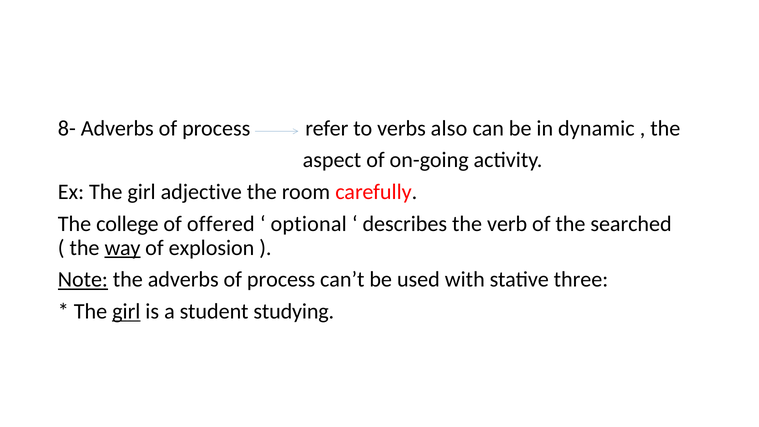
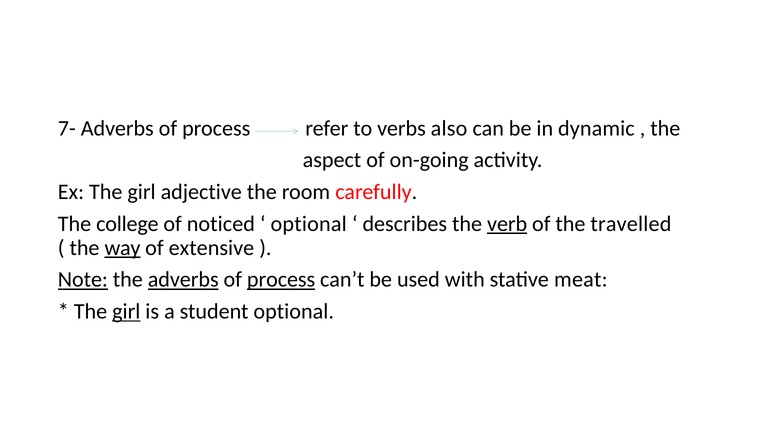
8-: 8- -> 7- (67, 128)
offered: offered -> noticed (221, 224)
verb underline: none -> present (507, 224)
searched: searched -> travelled (631, 224)
explosion: explosion -> extensive (211, 248)
adverbs underline: none -> present (183, 280)
process underline: none -> present (281, 280)
three: three -> meat (581, 280)
student studying: studying -> optional (294, 311)
